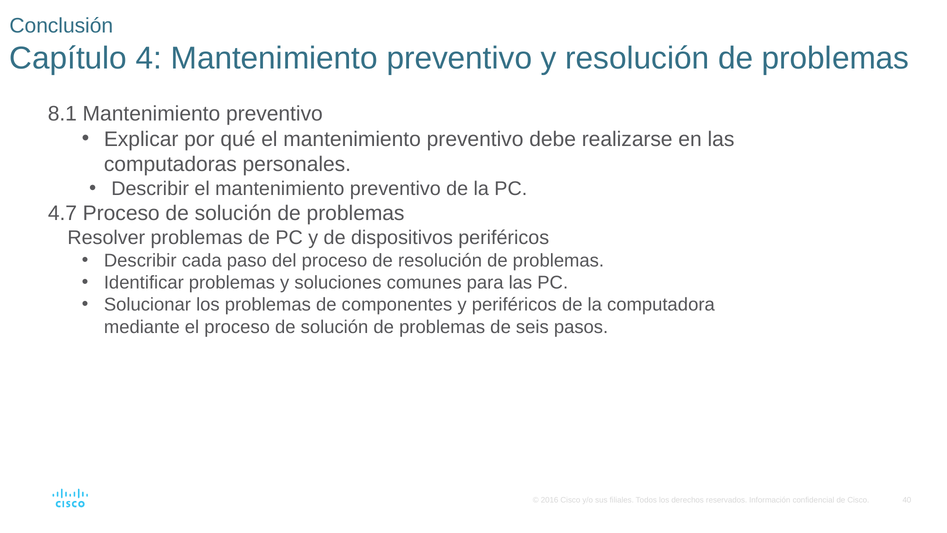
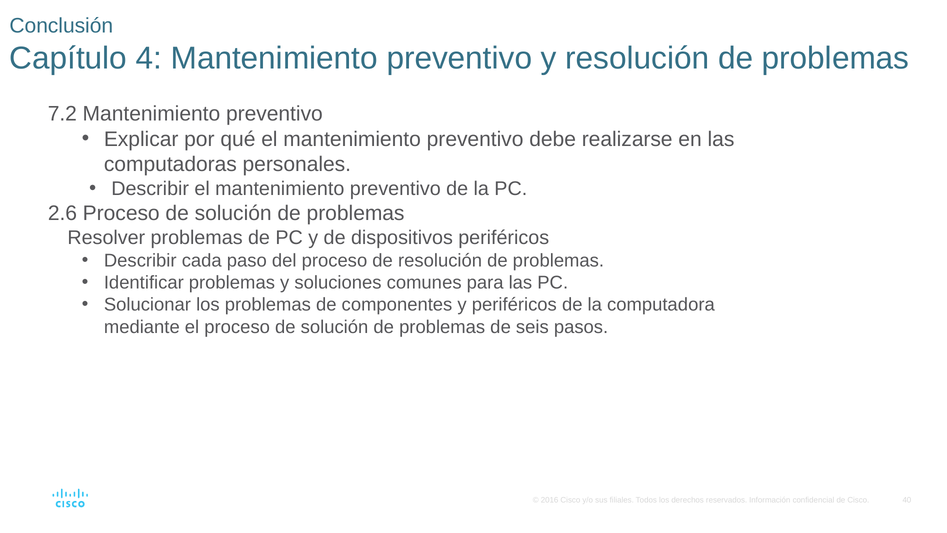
8.1: 8.1 -> 7.2 (62, 114)
4.7: 4.7 -> 2.6 (62, 213)
